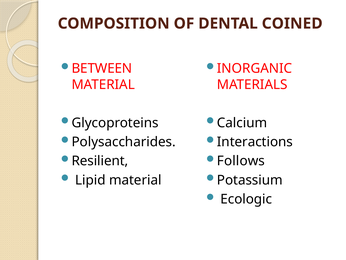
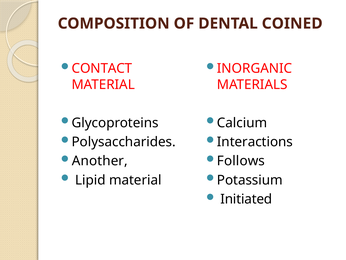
BETWEEN: BETWEEN -> CONTACT (102, 68)
Resilient: Resilient -> Another (100, 161)
Ecologic: Ecologic -> Initiated (246, 199)
